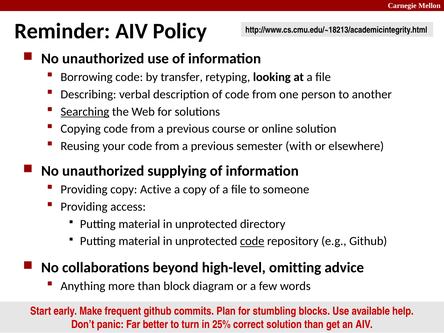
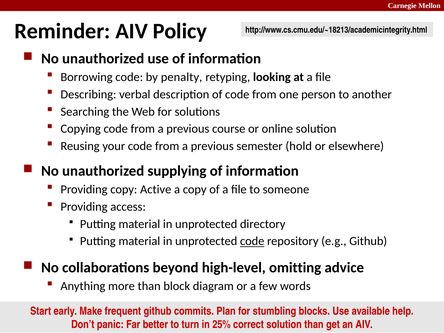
transfer: transfer -> penalty (182, 77)
Searching underline: present -> none (85, 112)
with: with -> hold (299, 146)
